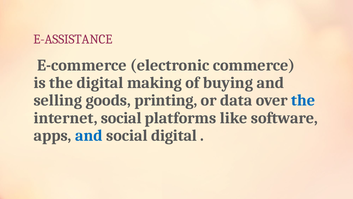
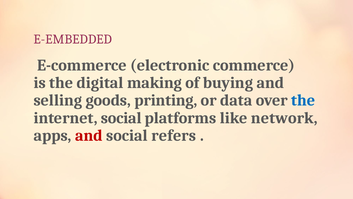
E-ASSISTANCE: E-ASSISTANCE -> E-EMBEDDED (73, 39)
software: software -> network (284, 118)
and colour: blue -> red (89, 135)
social digital: digital -> refers (174, 135)
